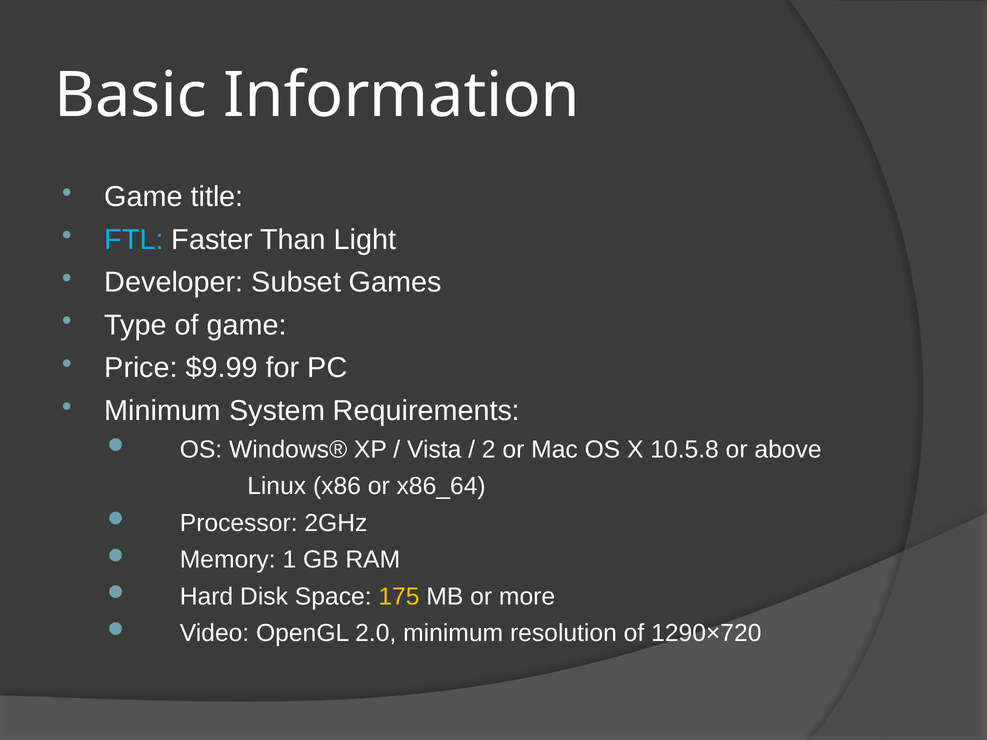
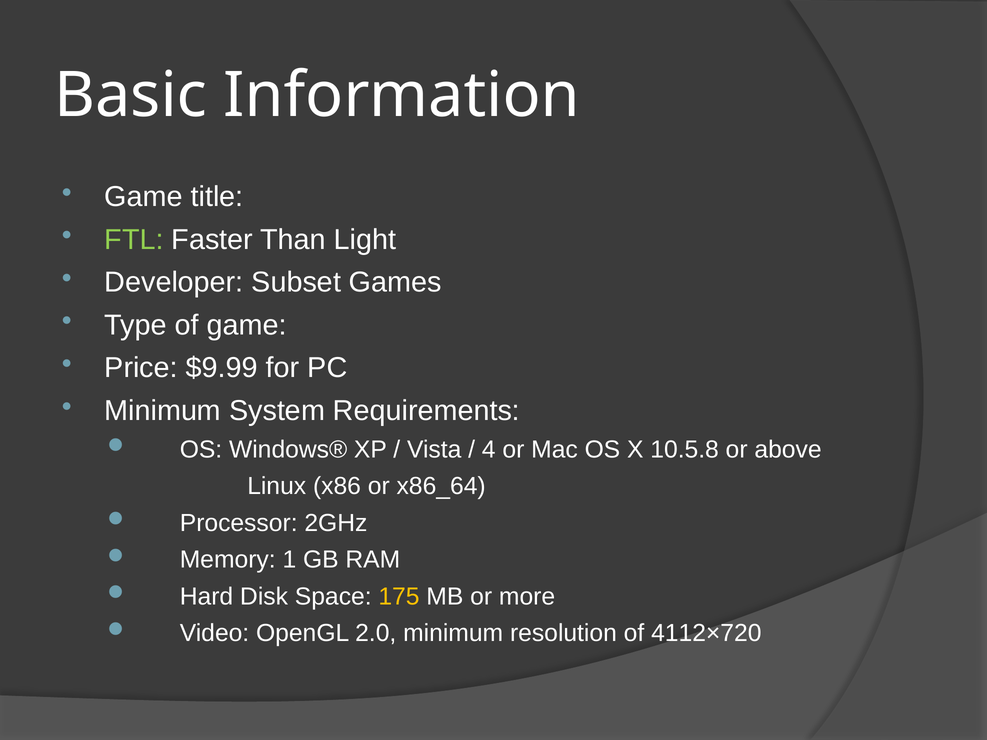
FTL colour: light blue -> light green (134, 240)
2: 2 -> 4 (489, 450)
1290×720: 1290×720 -> 4112×720 (706, 633)
